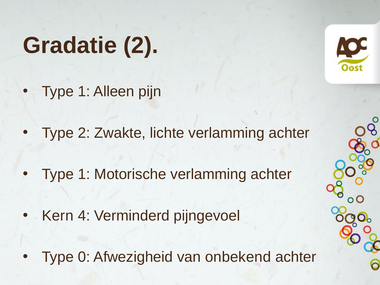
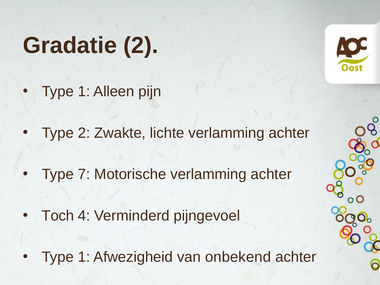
1: 1 -> 7 (84, 174)
Kern: Kern -> Toch (58, 216)
0: 0 -> 1 (84, 257)
